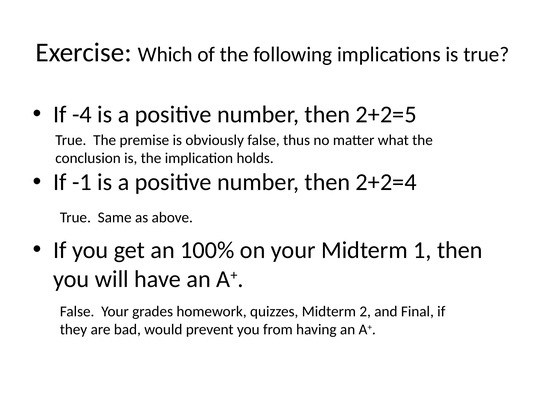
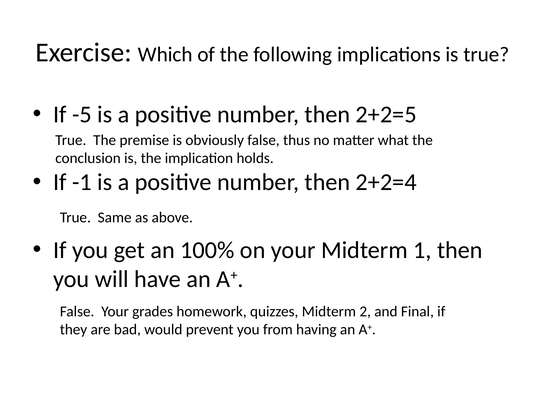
-4: -4 -> -5 (82, 114)
